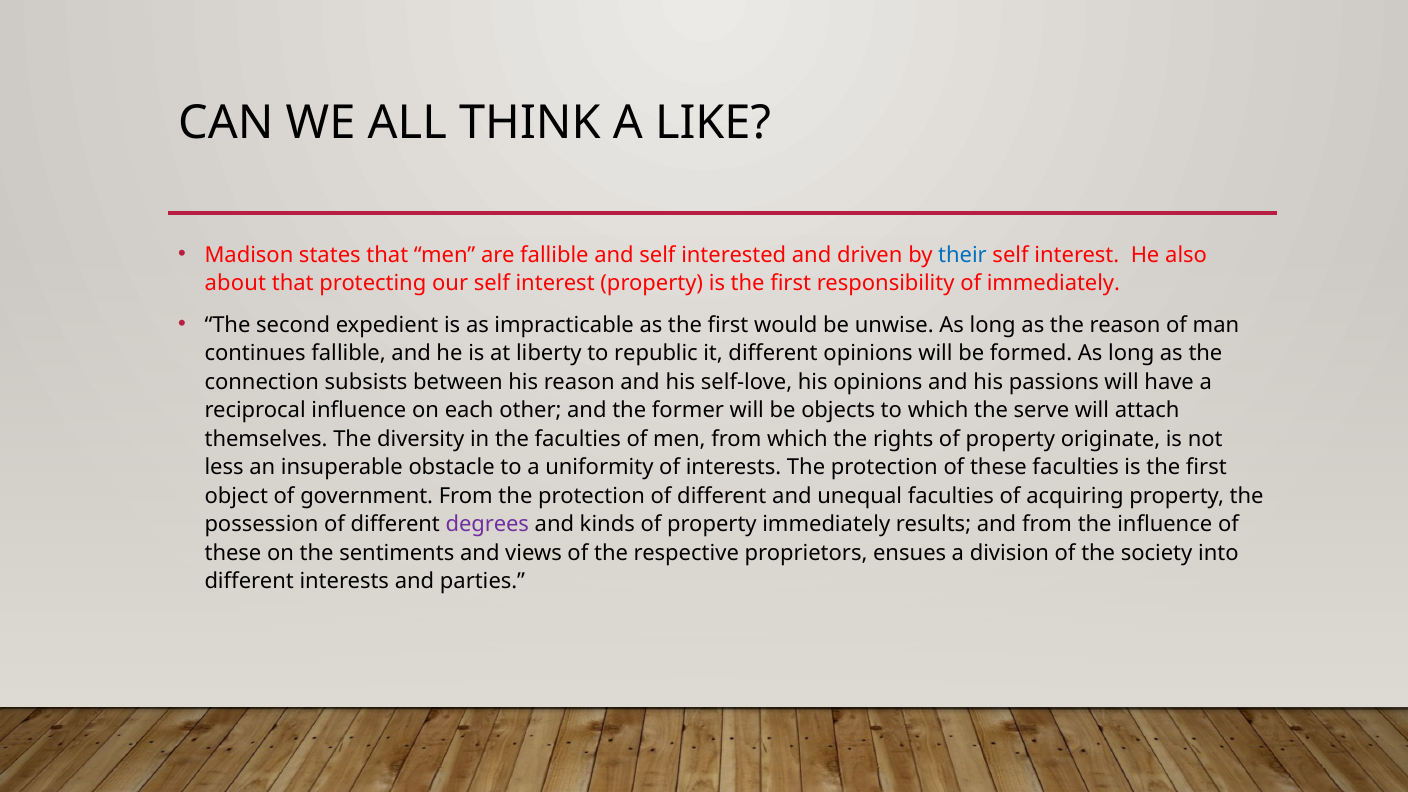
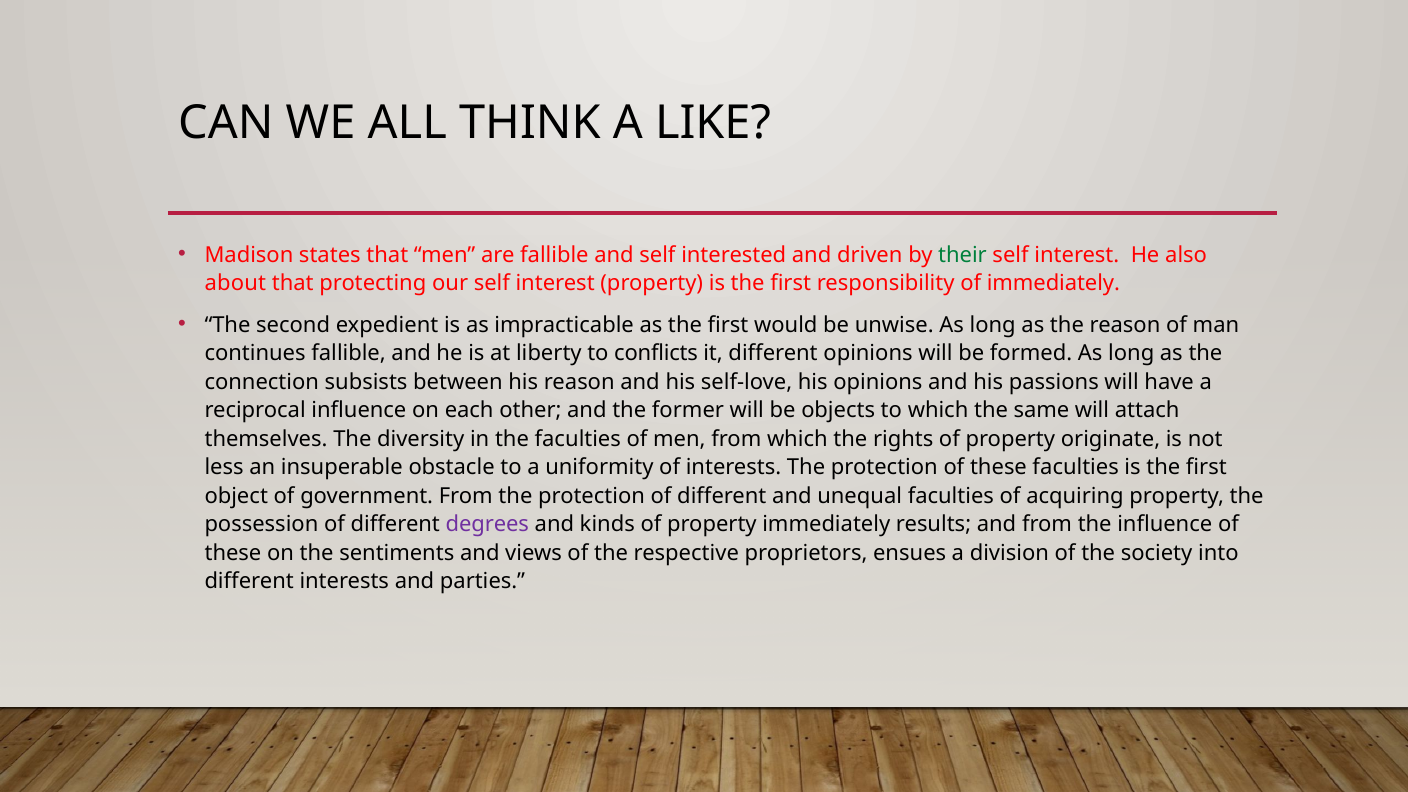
their colour: blue -> green (962, 255)
republic: republic -> conflicts (656, 353)
serve: serve -> same (1041, 410)
